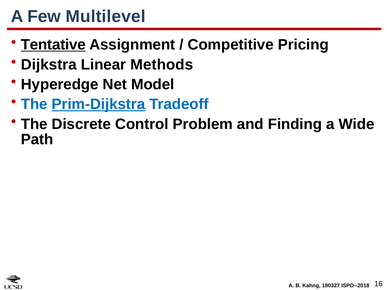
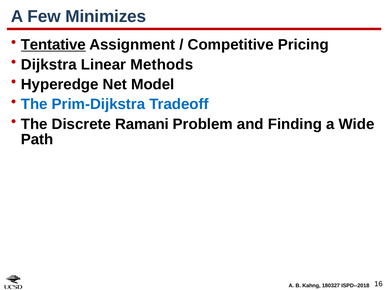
Multilevel: Multilevel -> Minimizes (106, 17)
Prim-Dijkstra underline: present -> none (98, 104)
Control: Control -> Ramani (142, 124)
